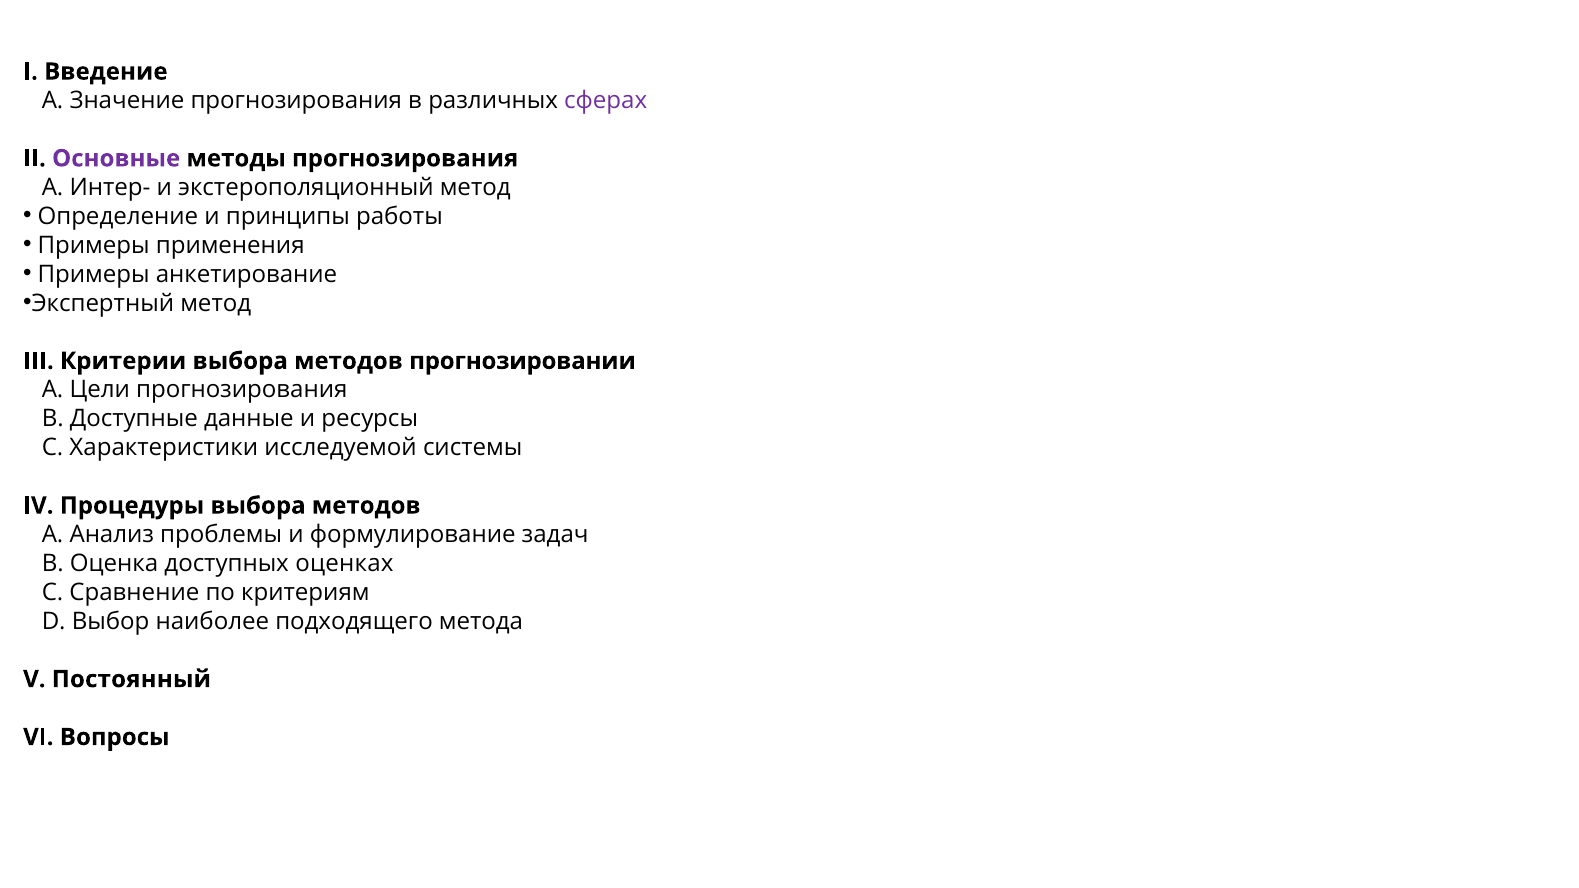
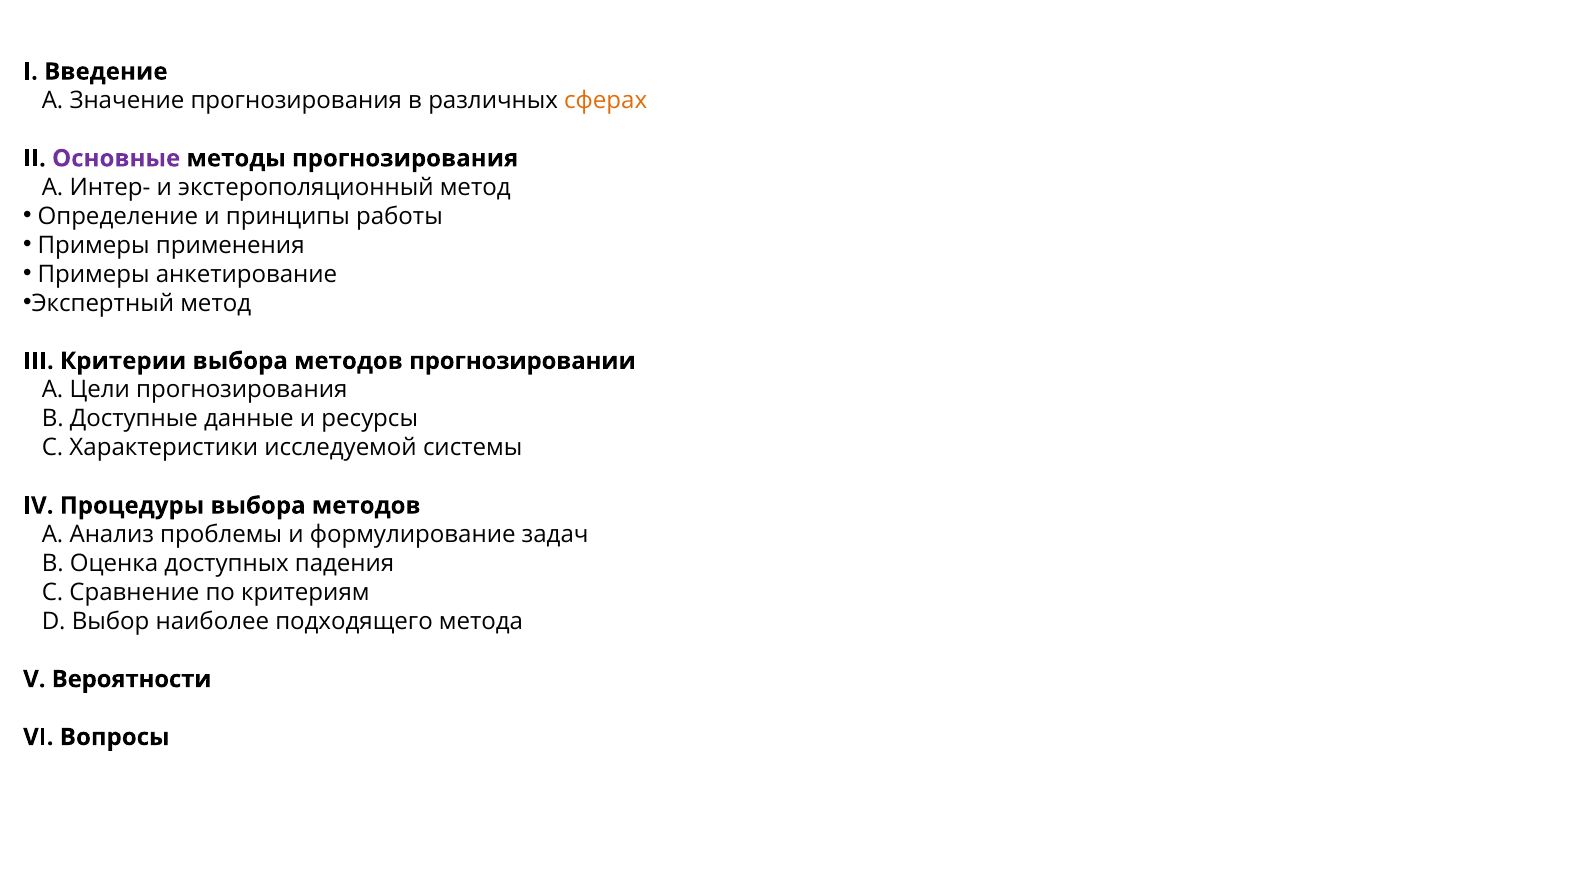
сферах colour: purple -> orange (606, 101)
оценках: оценках -> падения (345, 564)
Постоянный: Постоянный -> Вероятности (132, 679)
